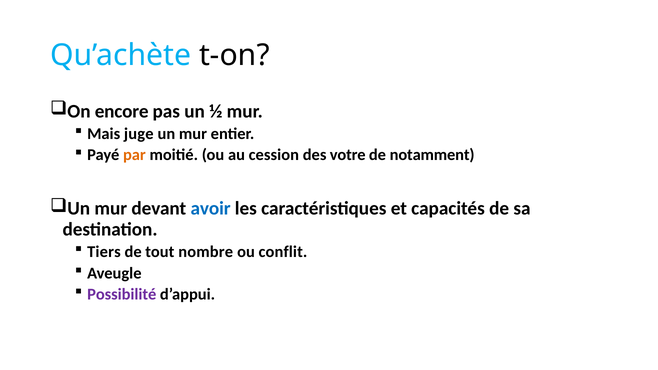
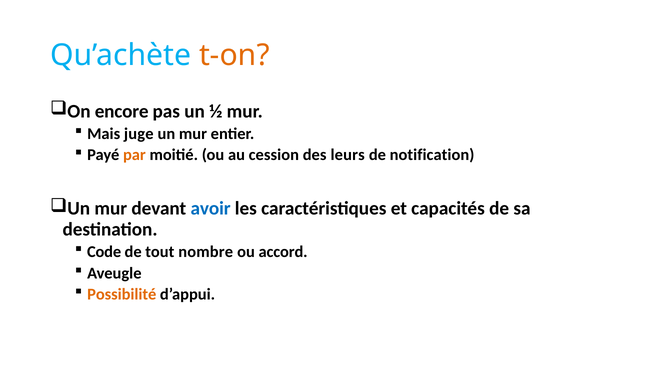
t-on colour: black -> orange (234, 55)
votre: votre -> leurs (348, 155)
notamment: notamment -> notification (432, 155)
Tiers: Tiers -> Code (104, 252)
conflit: conflit -> accord (283, 252)
Possibilité colour: purple -> orange (122, 294)
